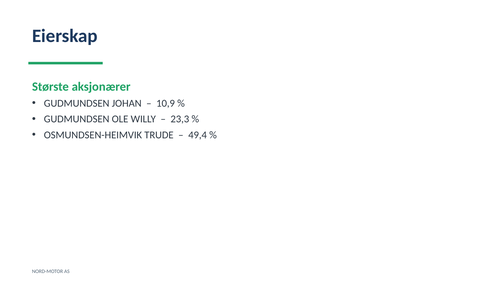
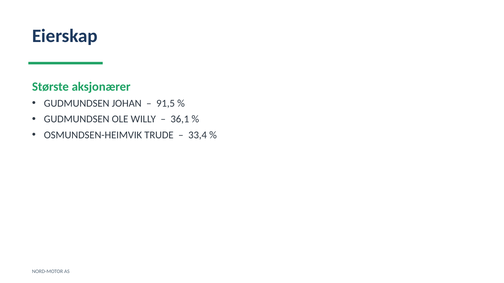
10,9: 10,9 -> 91,5 (166, 104)
23,3: 23,3 -> 36,1 (180, 119)
49,4: 49,4 -> 33,4 (198, 135)
